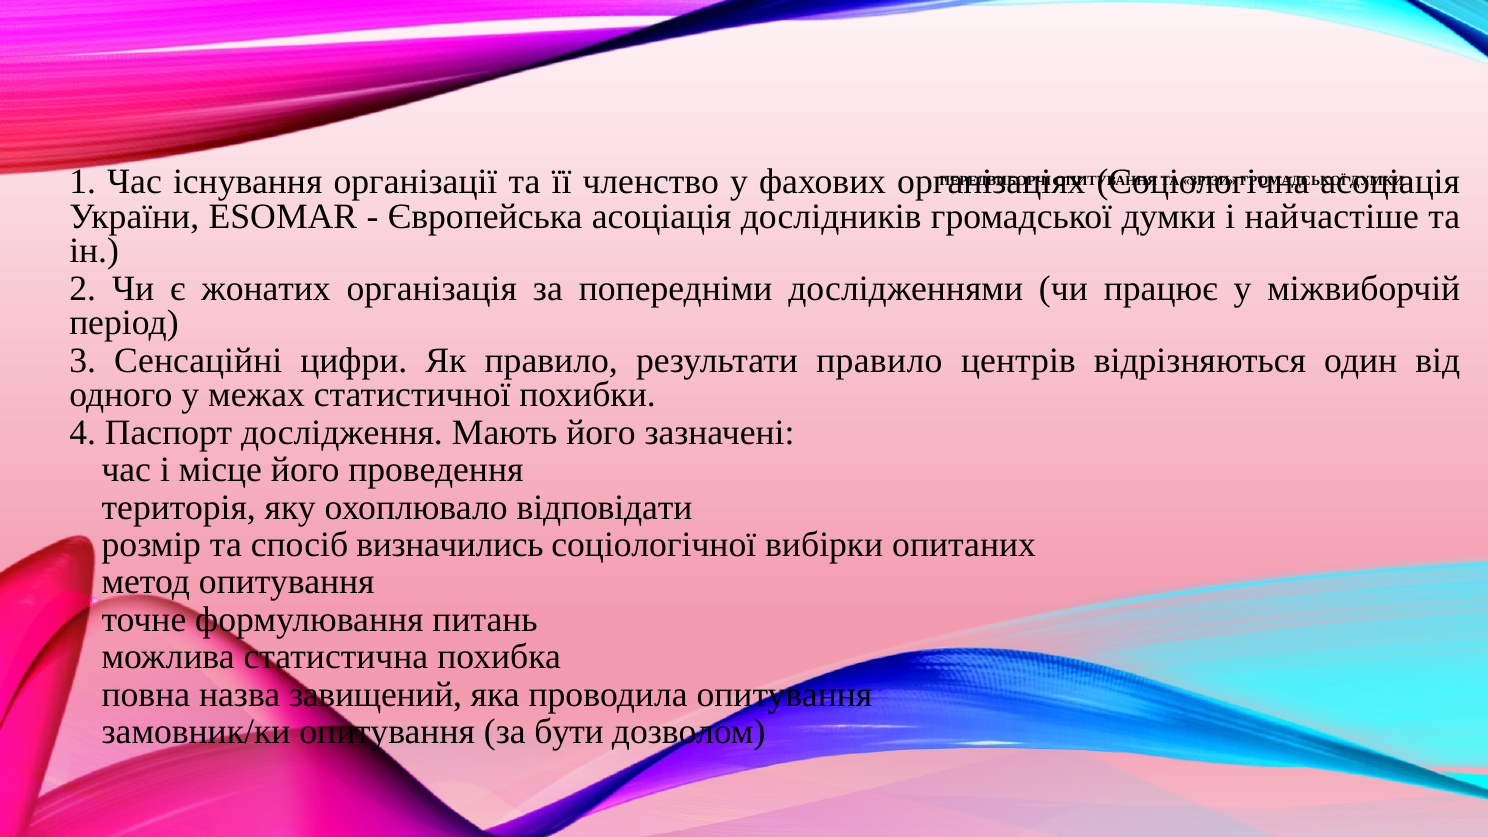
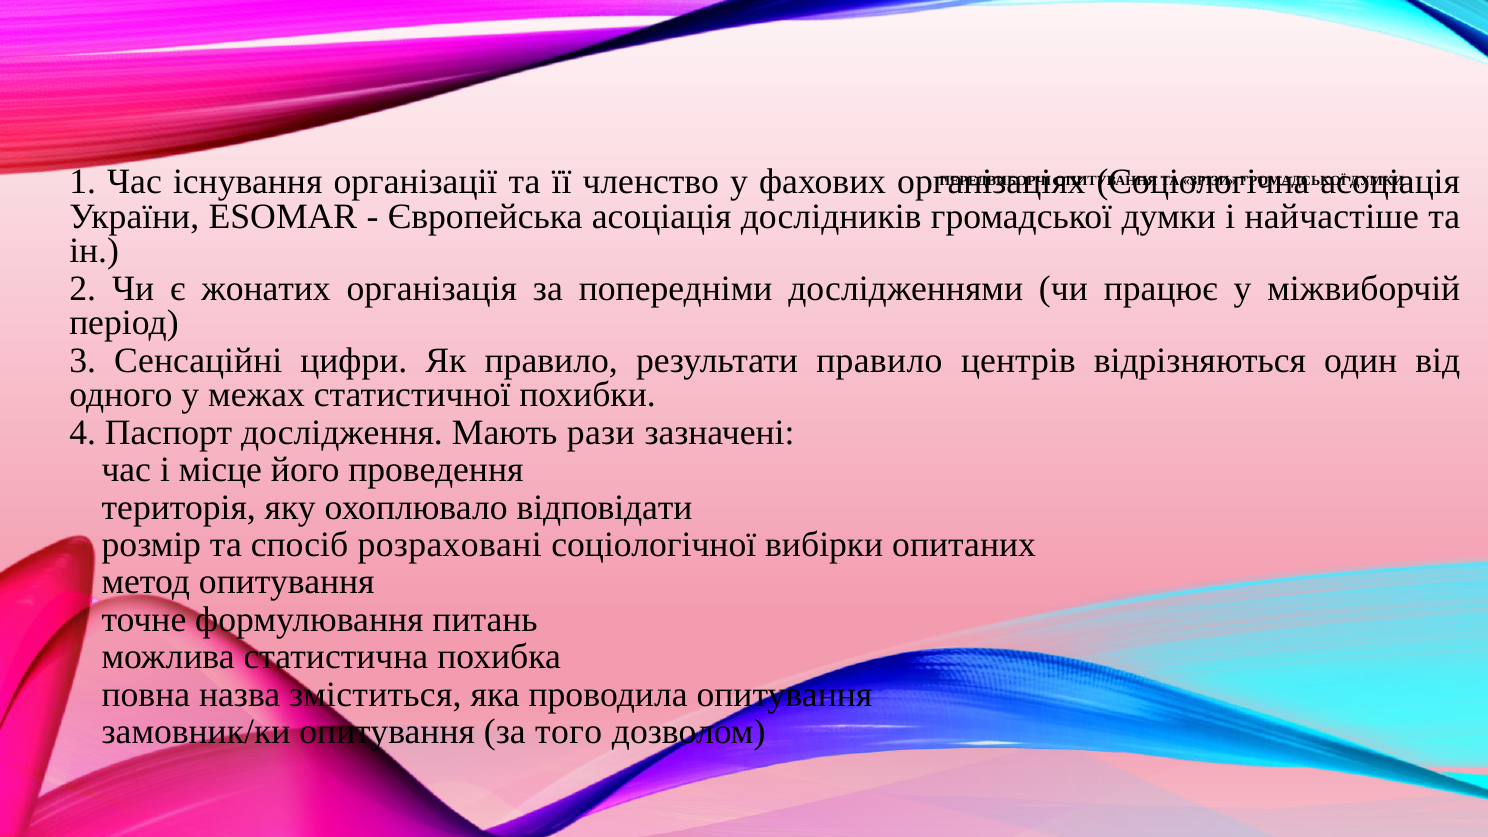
Мають його: його -> рази (601, 433)
визначились: визначились -> розраховані (450, 545)
завищений: завищений -> зміститься (375, 694)
бути: бути -> того (569, 732)
